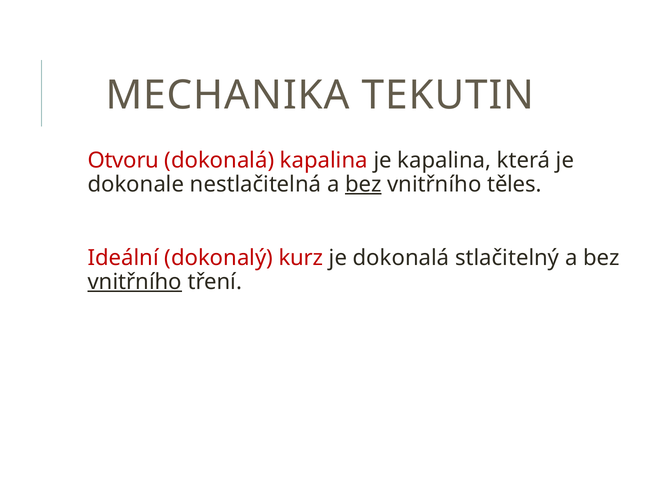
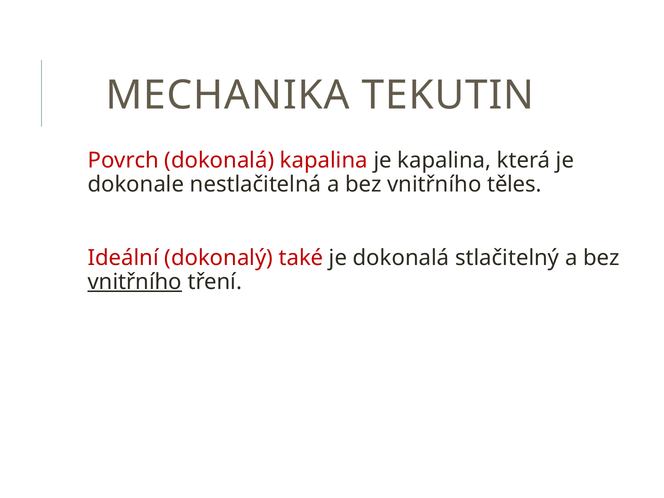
Otvoru: Otvoru -> Povrch (123, 160)
bez underline: present -> none (363, 184)
kurz: kurz -> také (301, 258)
